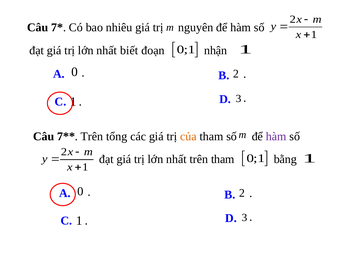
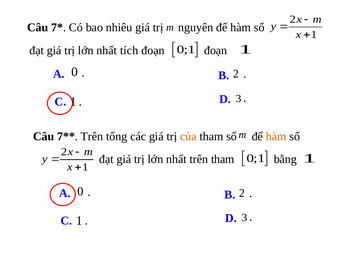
biết: biết -> tích (129, 50)
đoạn nhận: nhận -> đoạn (216, 50)
hàm colour: purple -> orange (276, 136)
